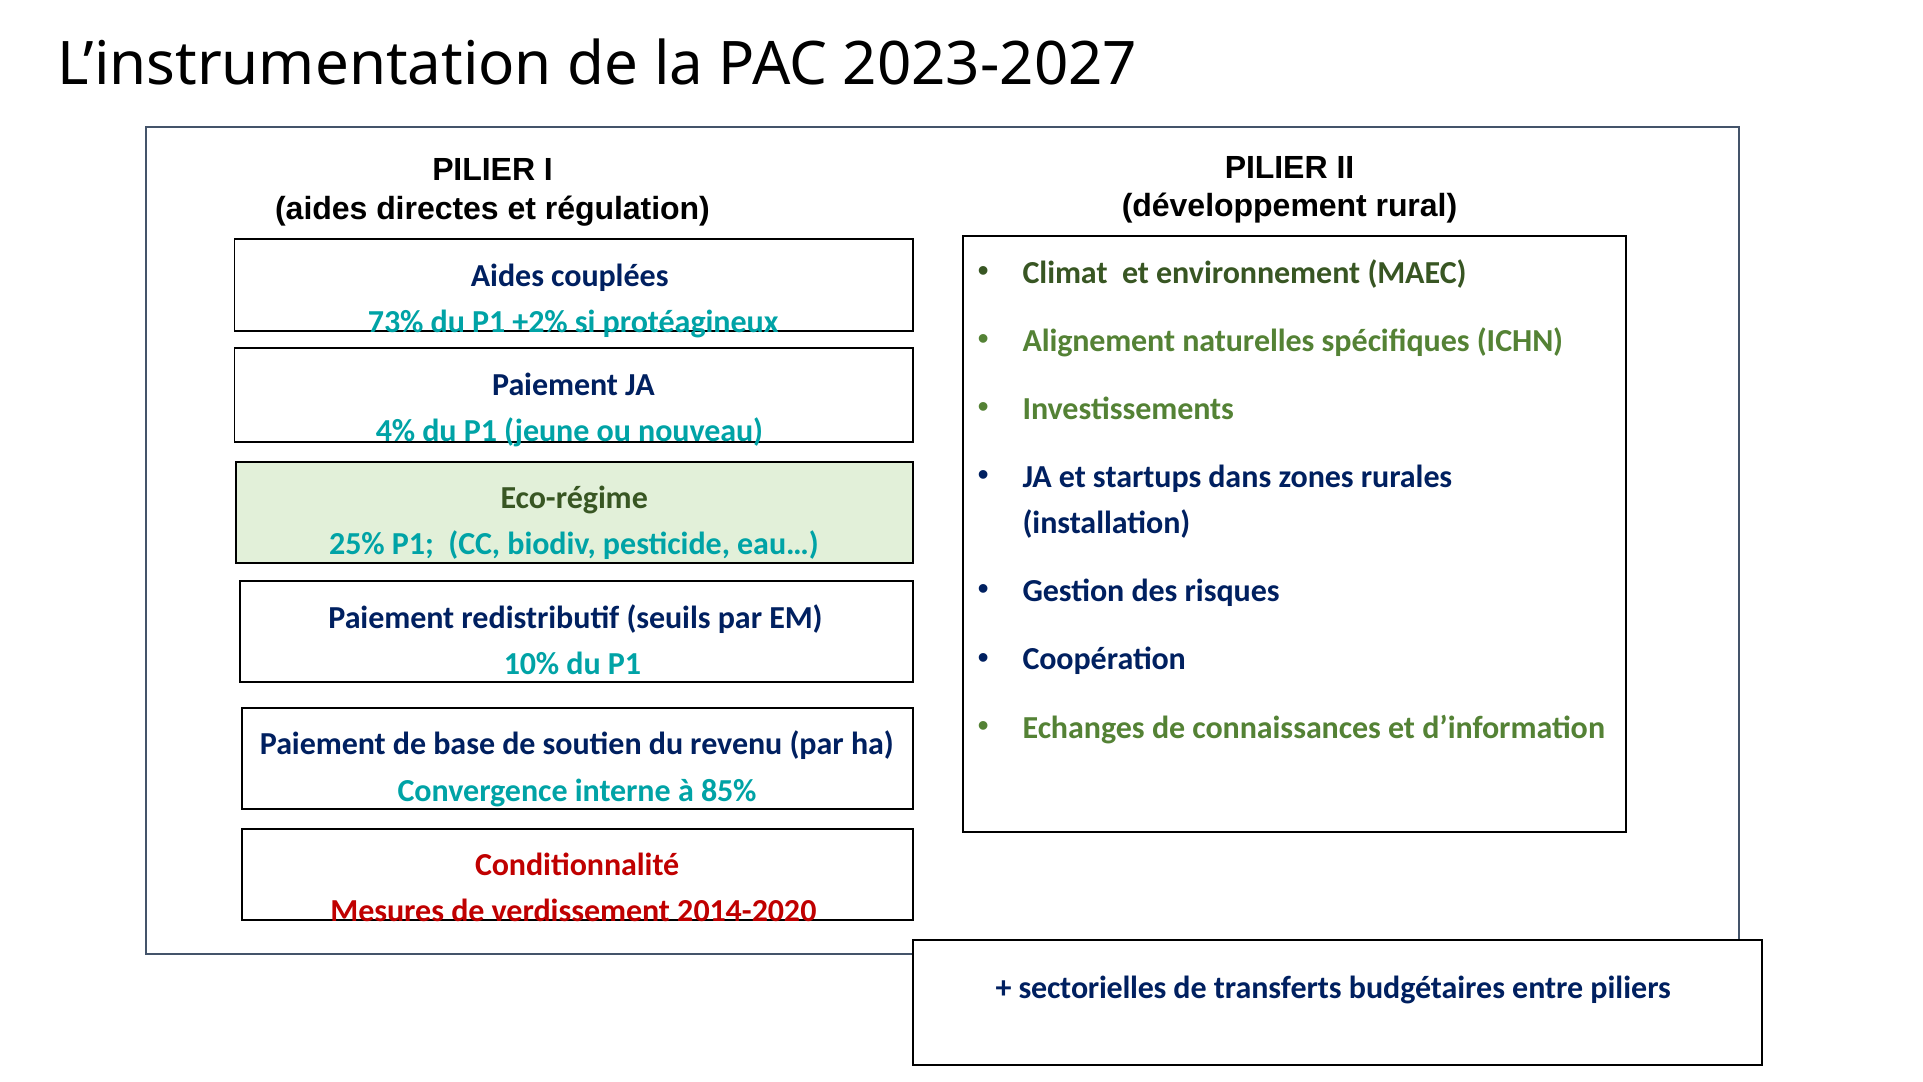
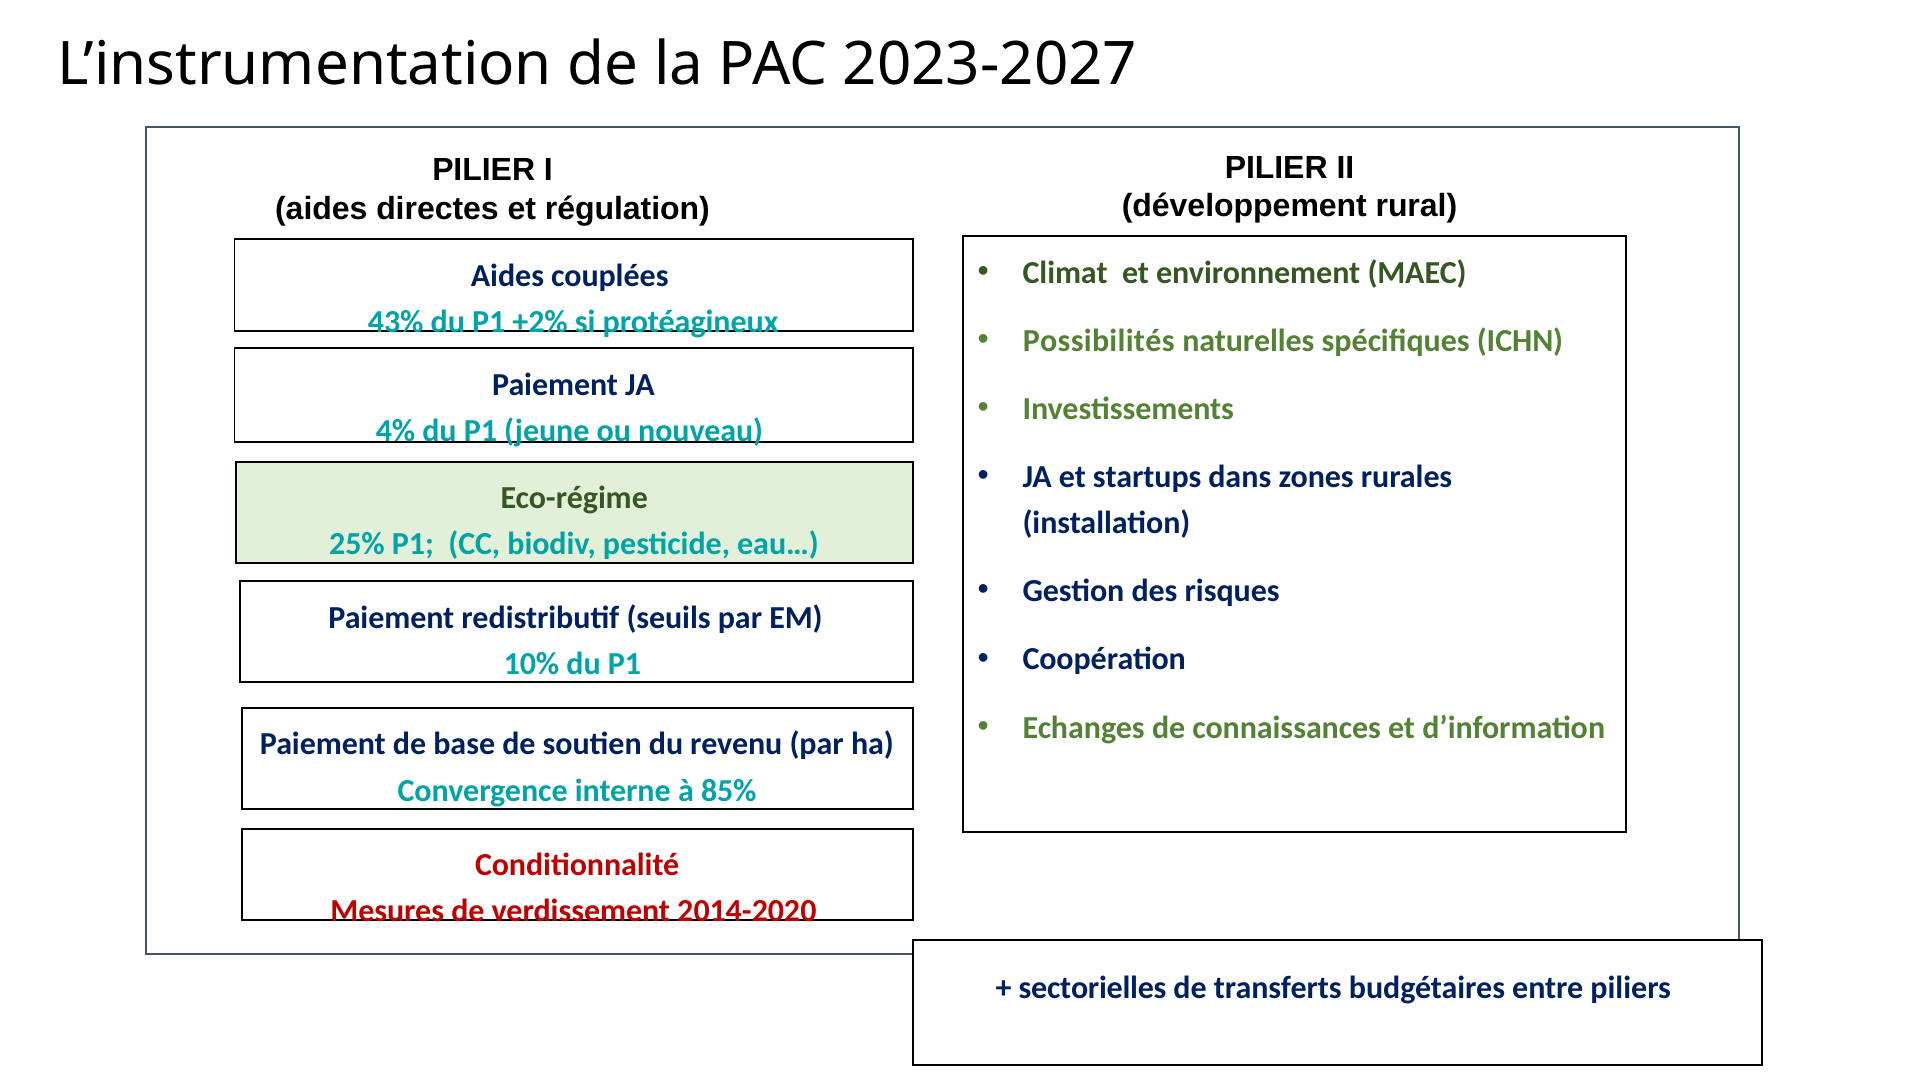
73%: 73% -> 43% (396, 322)
Alignement: Alignement -> Possibilités (1099, 341)
